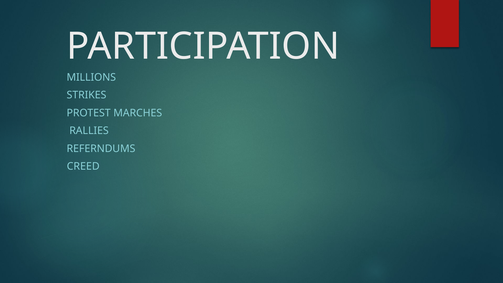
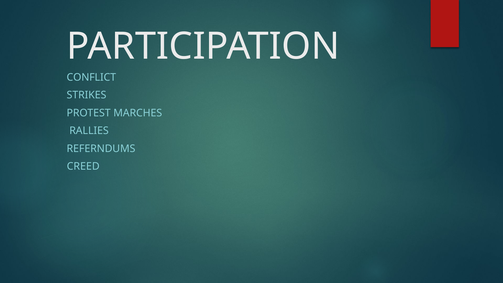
MILLIONS: MILLIONS -> CONFLICT (91, 77)
